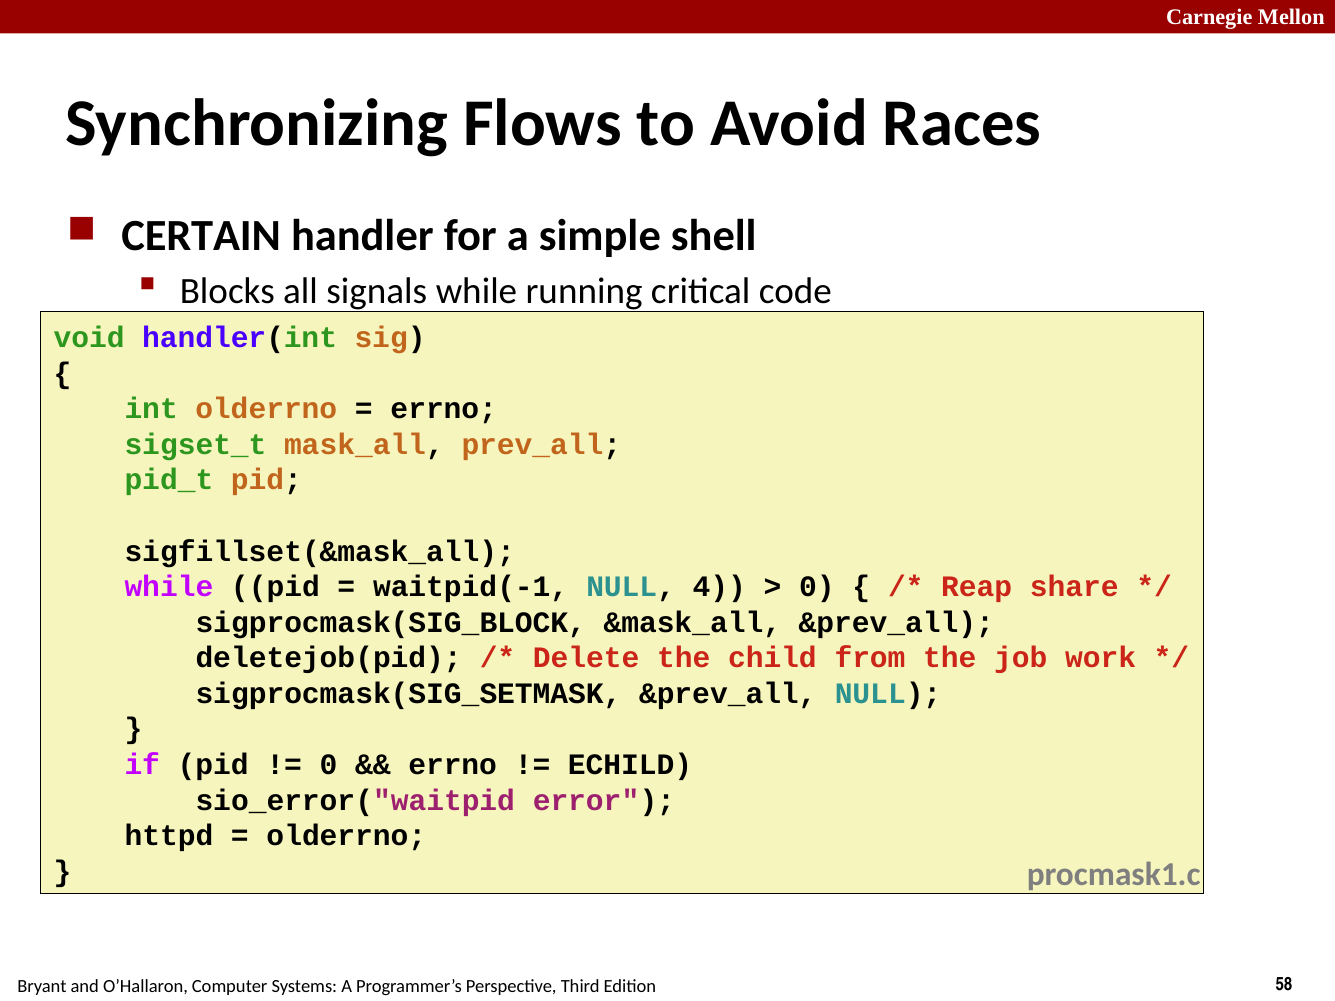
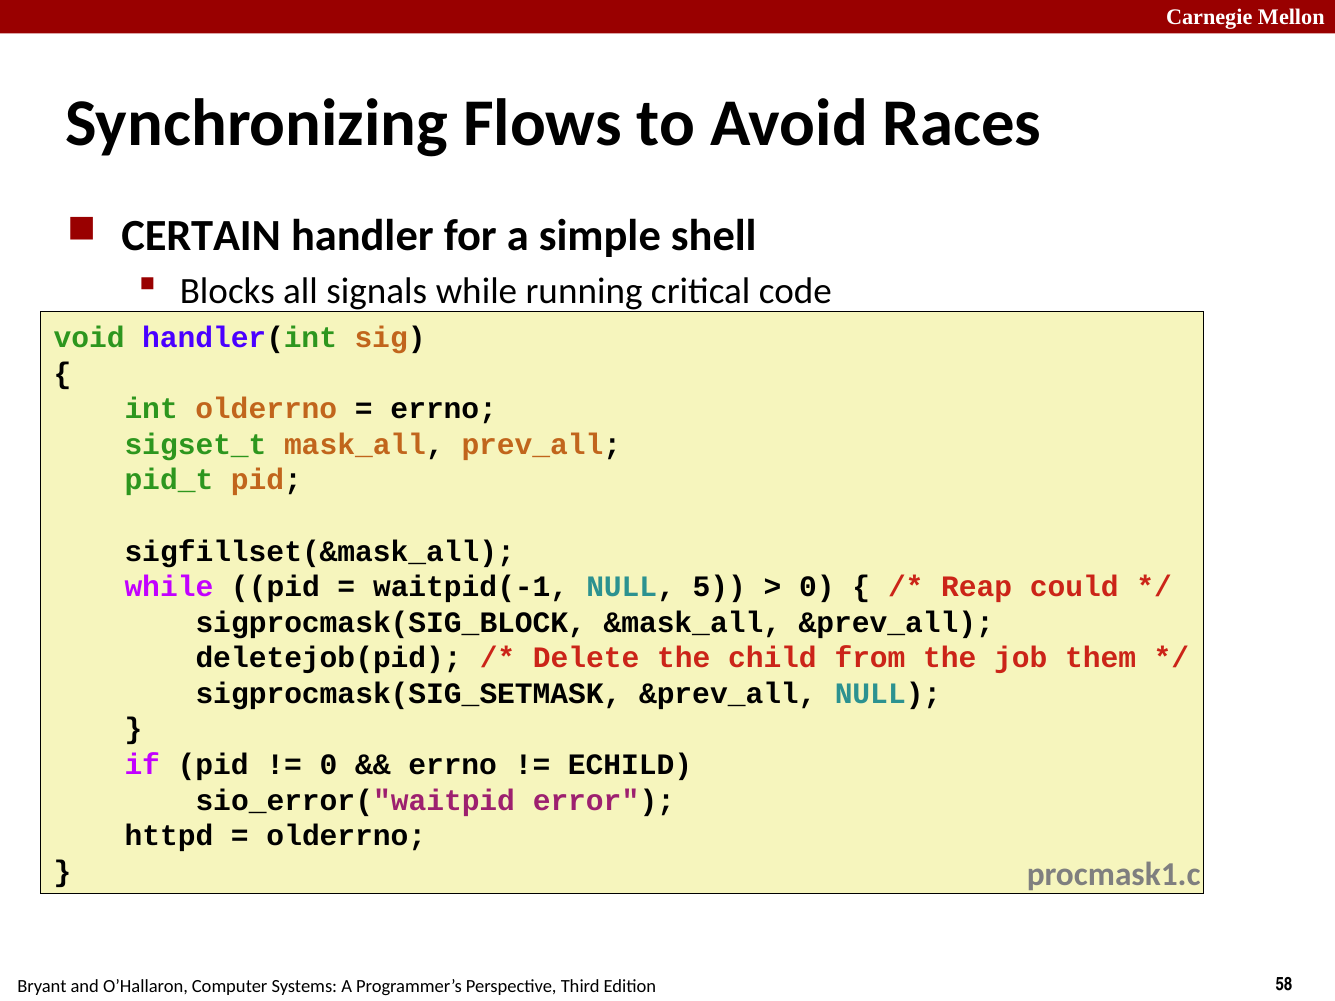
4: 4 -> 5 (719, 587)
share: share -> could (1074, 587)
work: work -> them (1101, 658)
